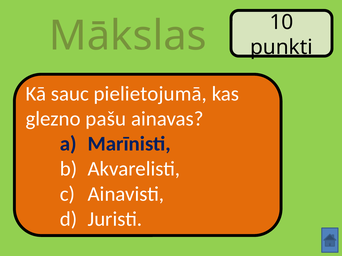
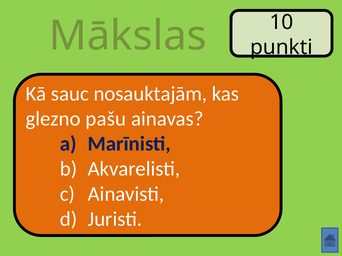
pielietojumā: pielietojumā -> nosauktajām (150, 94)
